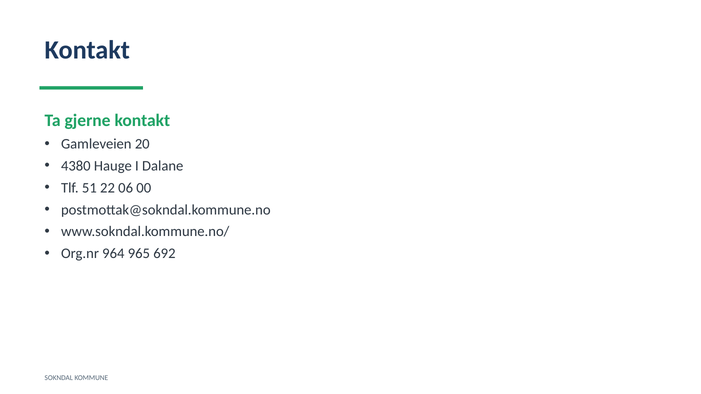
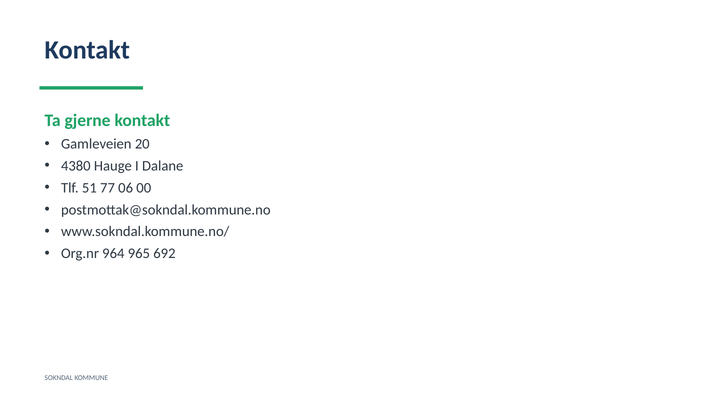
22: 22 -> 77 (107, 188)
